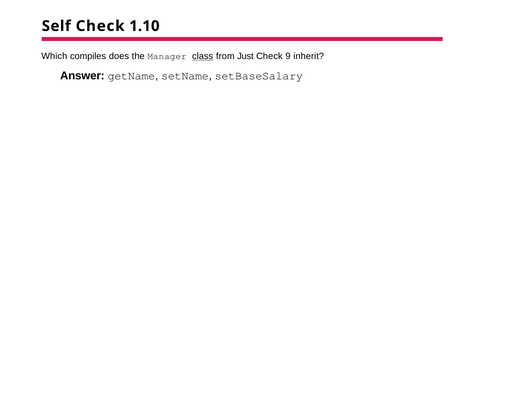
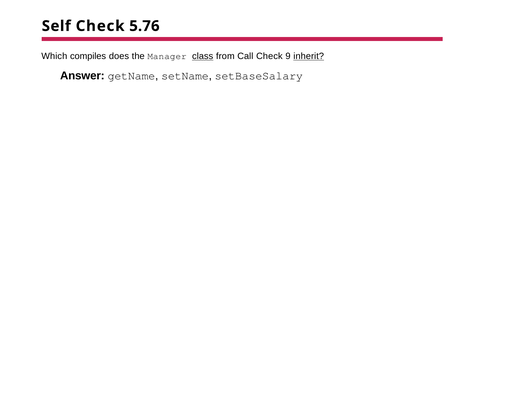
1.10: 1.10 -> 5.76 (144, 26)
Just: Just -> Call (245, 56)
inherit underline: none -> present (309, 56)
